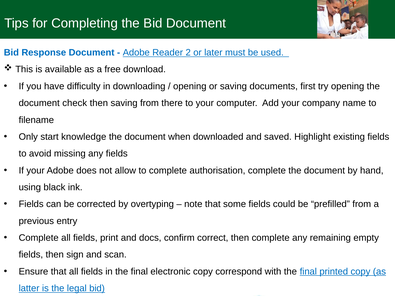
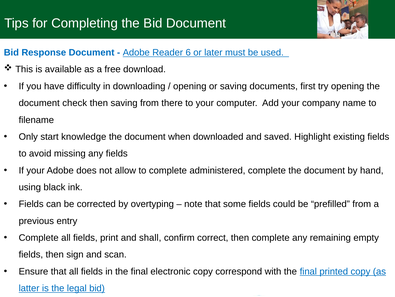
2: 2 -> 6 (188, 52)
authorisation: authorisation -> administered (217, 170)
docs: docs -> shall (150, 237)
